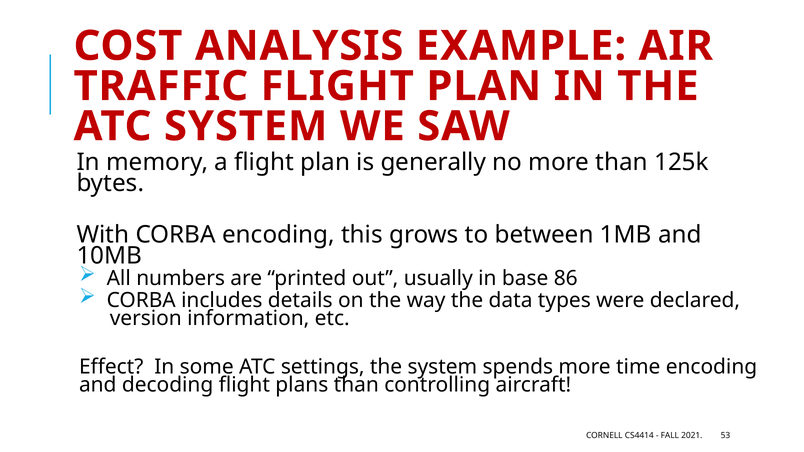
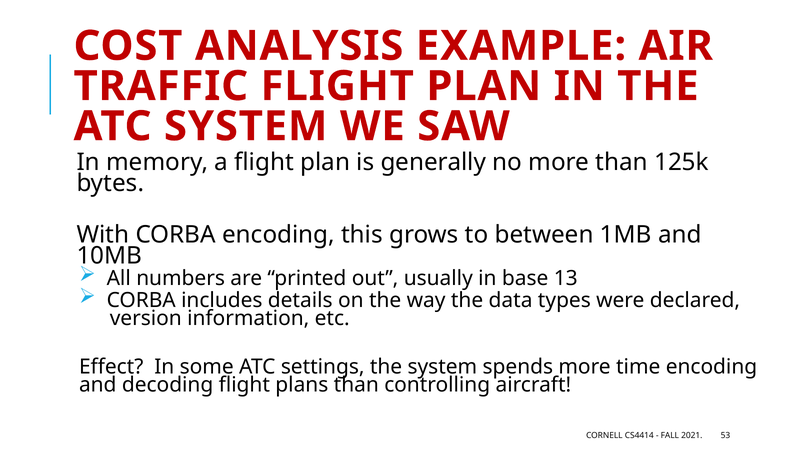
86: 86 -> 13 (566, 278)
